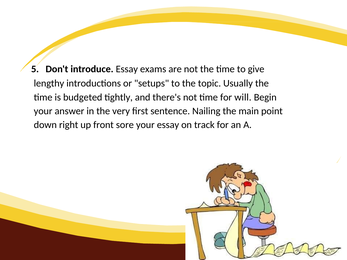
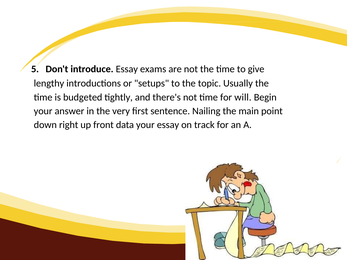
sore: sore -> data (125, 125)
